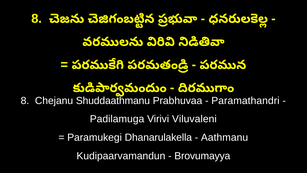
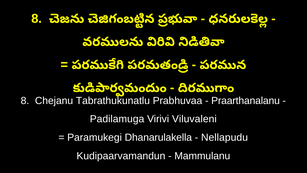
Shuddaathmanu: Shuddaathmanu -> Tabrathukunatlu (113, 100)
Paramathandri: Paramathandri -> Praarthanalanu (246, 100)
Aathmanu: Aathmanu -> Nellapudu (225, 137)
Brovumayya: Brovumayya -> Mammulanu (202, 156)
